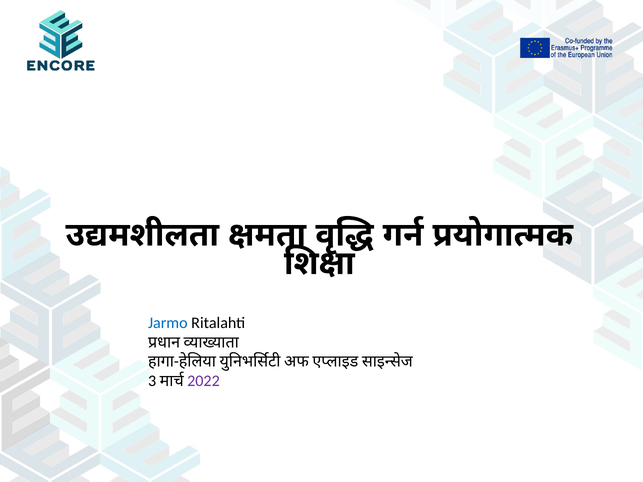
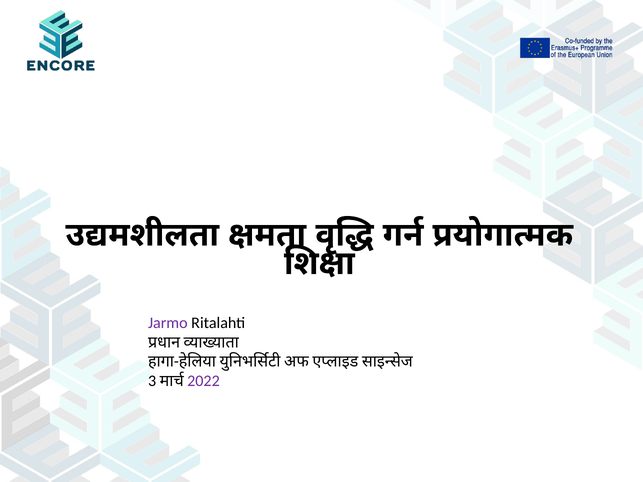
Jarmo colour: blue -> purple (168, 323)
